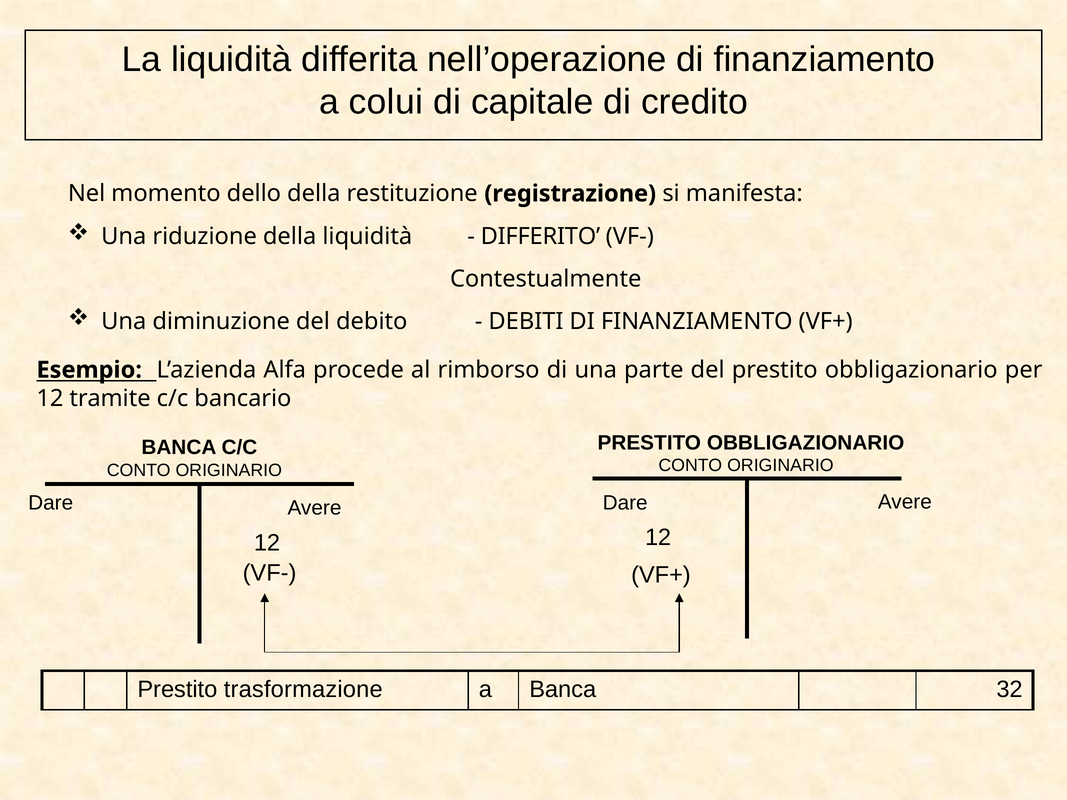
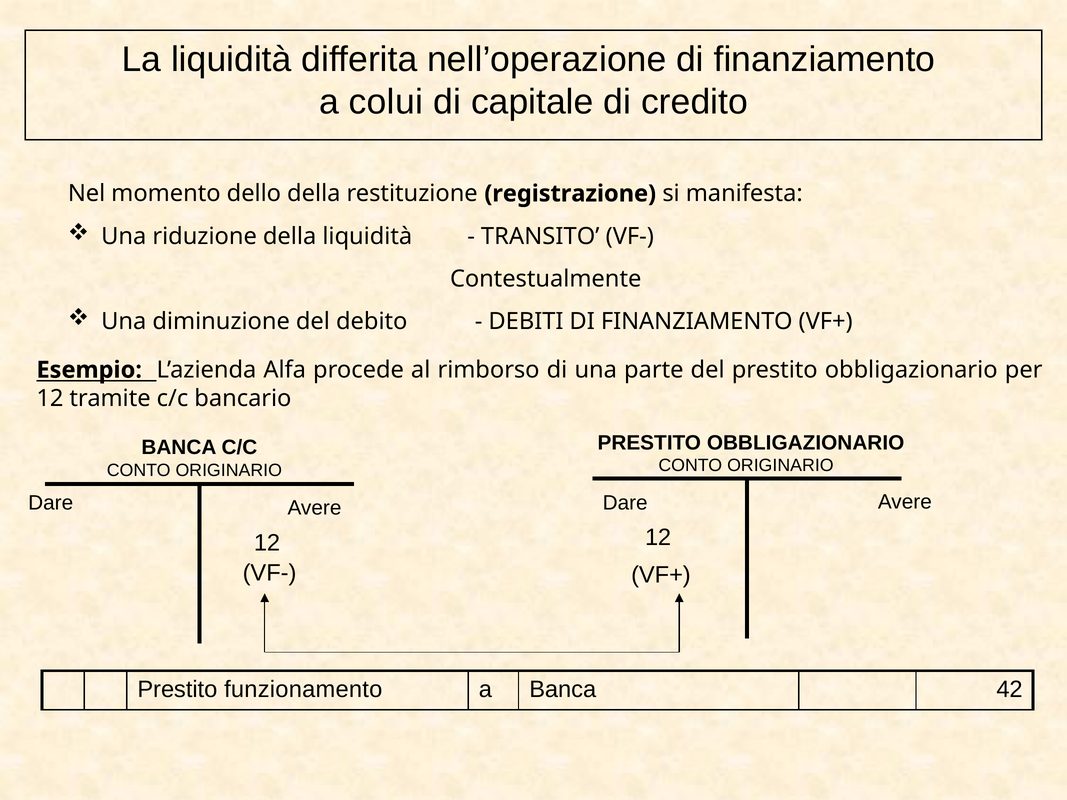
DIFFERITO: DIFFERITO -> TRANSITO (540, 236)
trasformazione: trasformazione -> funzionamento (303, 690)
32: 32 -> 42 (1010, 690)
